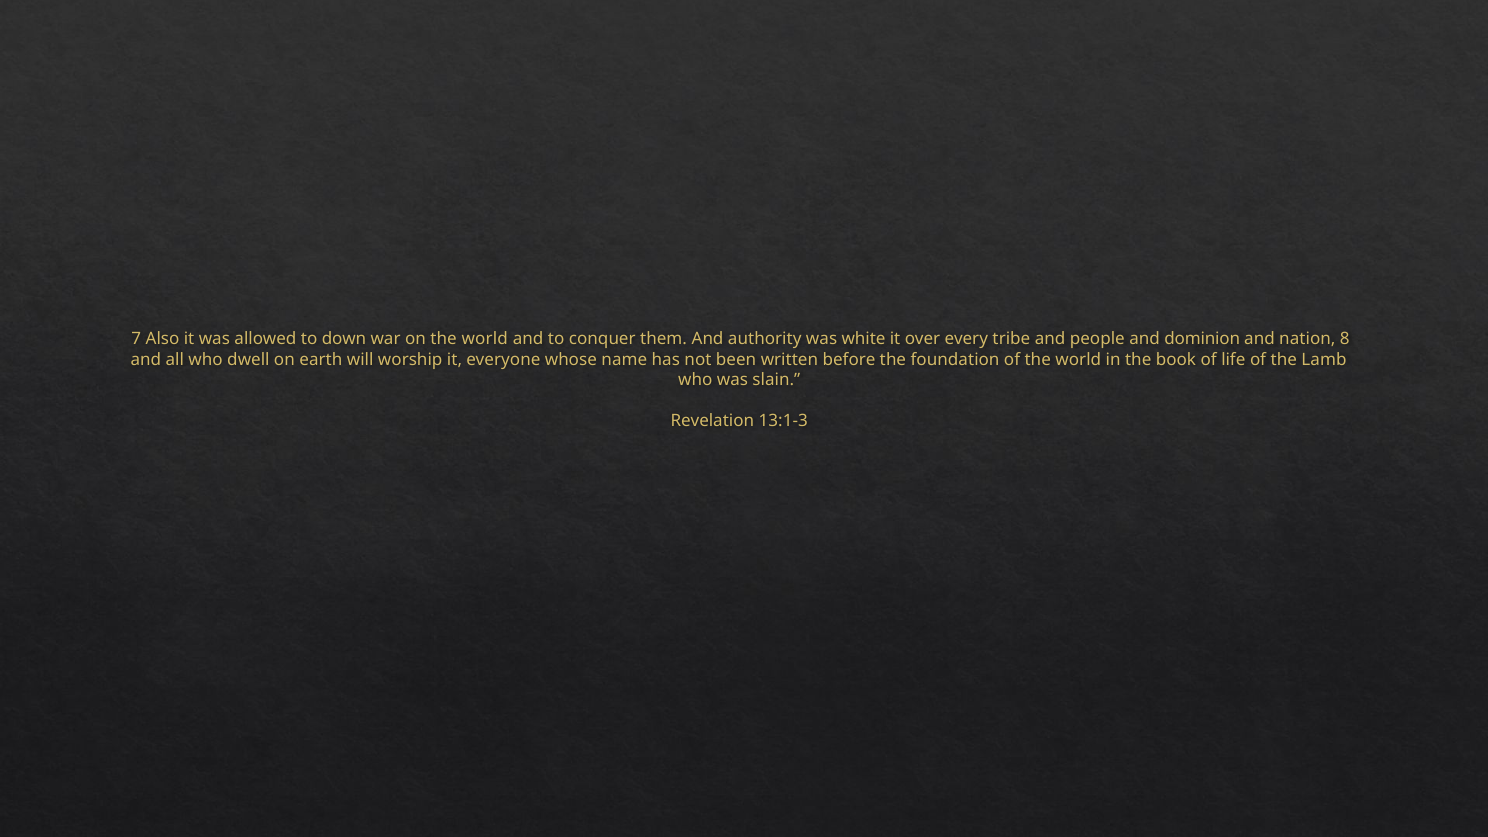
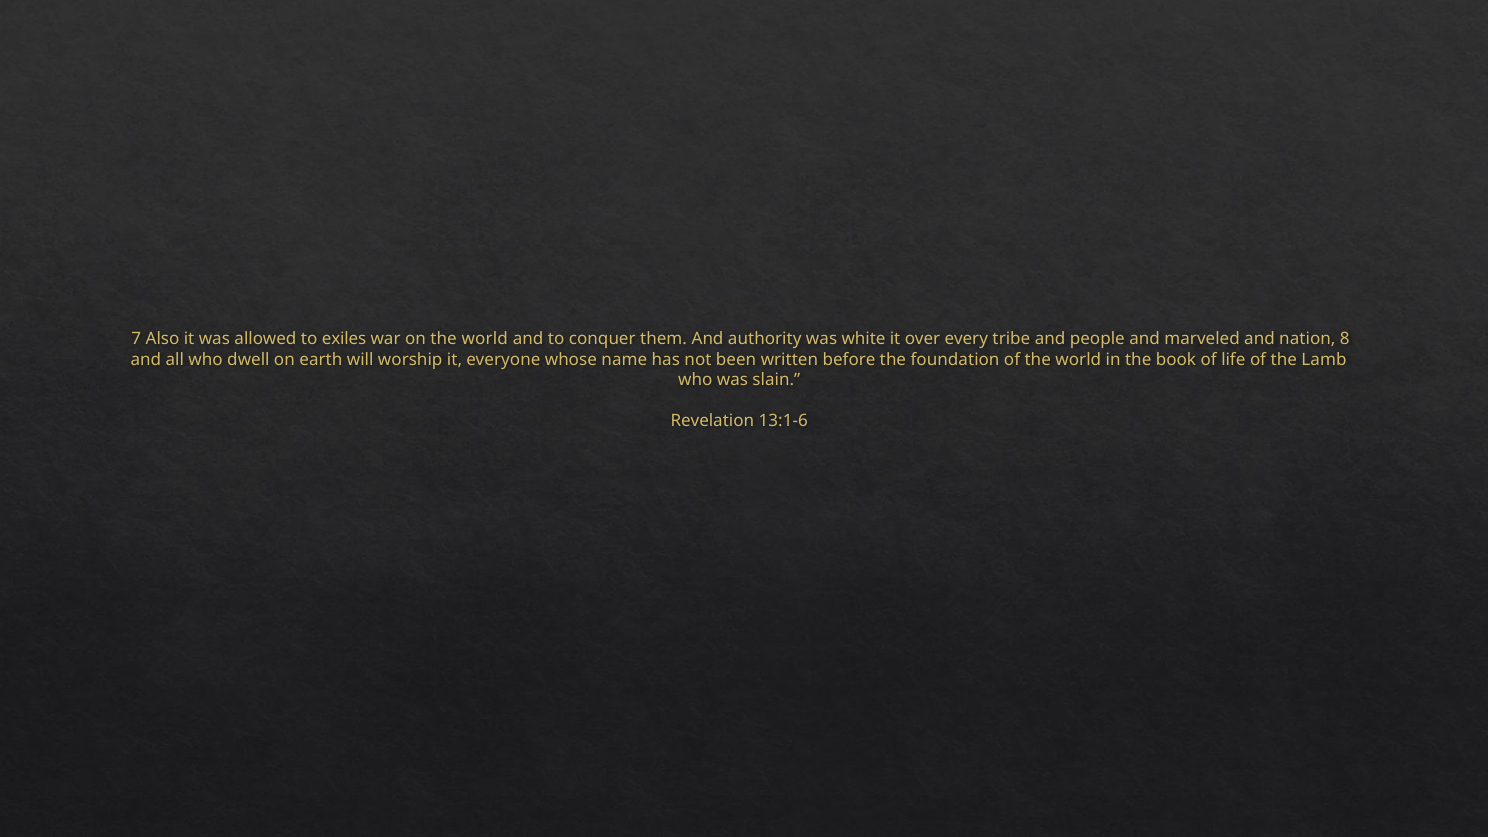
down: down -> exiles (344, 339)
dominion: dominion -> marveled (1202, 339)
13:1-3: 13:1-3 -> 13:1-6 (783, 421)
